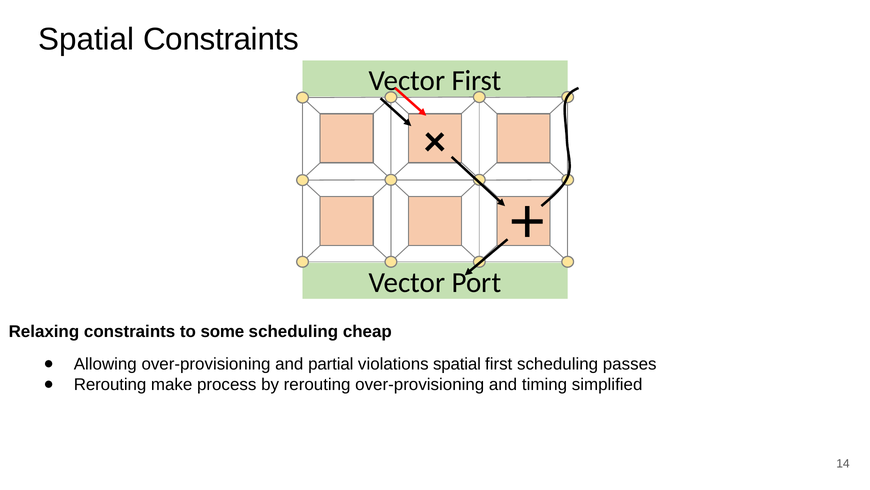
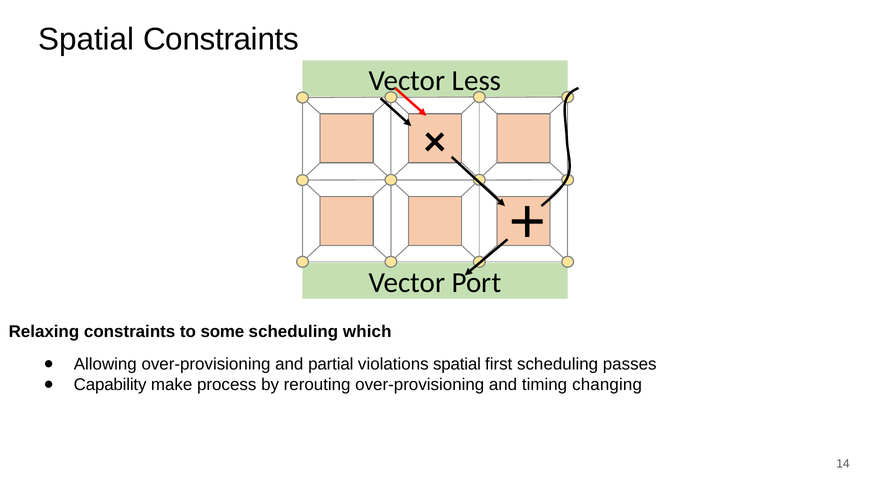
Vector First: First -> Less (477, 80)
cheap: cheap -> which (367, 331)
Rerouting: Rerouting -> Capability (110, 384)
simplified: simplified -> changing (607, 384)
